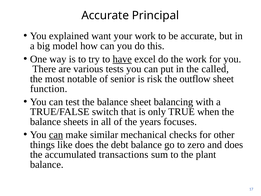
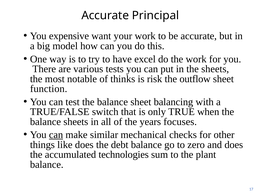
explained: explained -> expensive (69, 36)
have underline: present -> none (122, 59)
the called: called -> sheets (215, 69)
senior: senior -> thinks (123, 79)
transactions: transactions -> technologies (124, 154)
